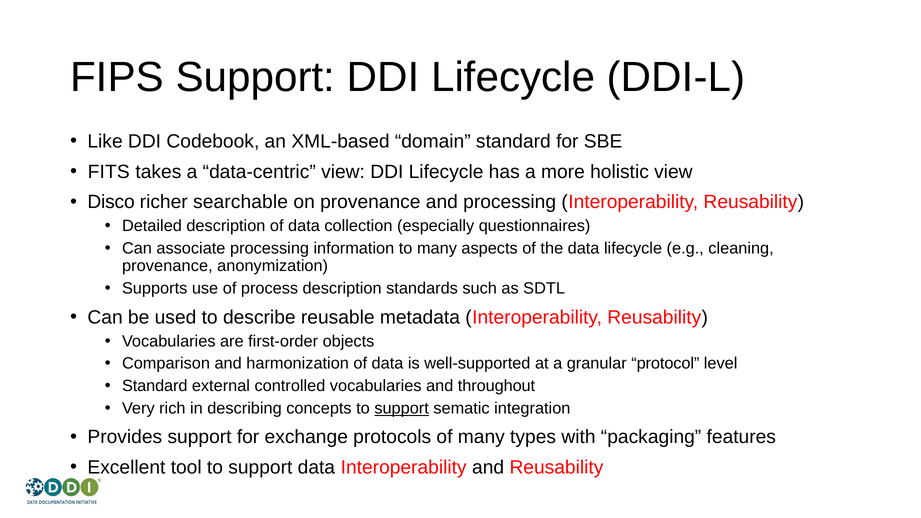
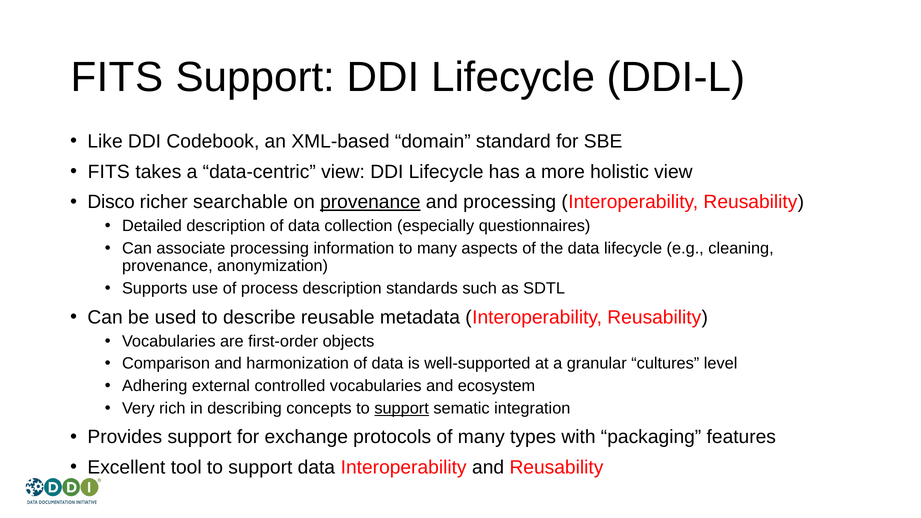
FIPS: FIPS -> FITS (117, 77)
provenance underline: none -> present (370, 202)
protocol: protocol -> cultures (665, 364)
Standard: Standard -> Adhering (155, 386)
throughout: throughout -> ecosystem (497, 386)
